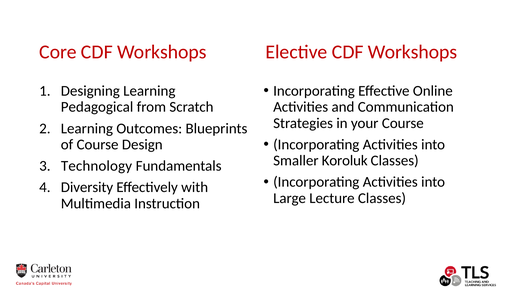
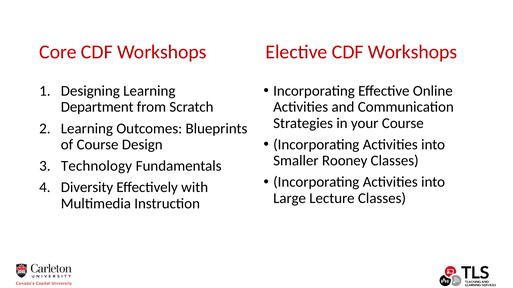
Pedagogical: Pedagogical -> Department (97, 107)
Koroluk: Koroluk -> Rooney (345, 161)
